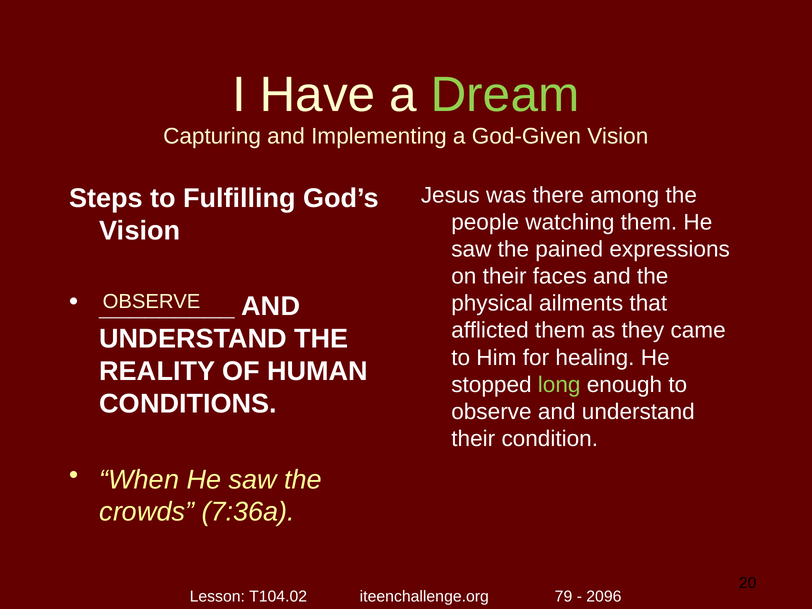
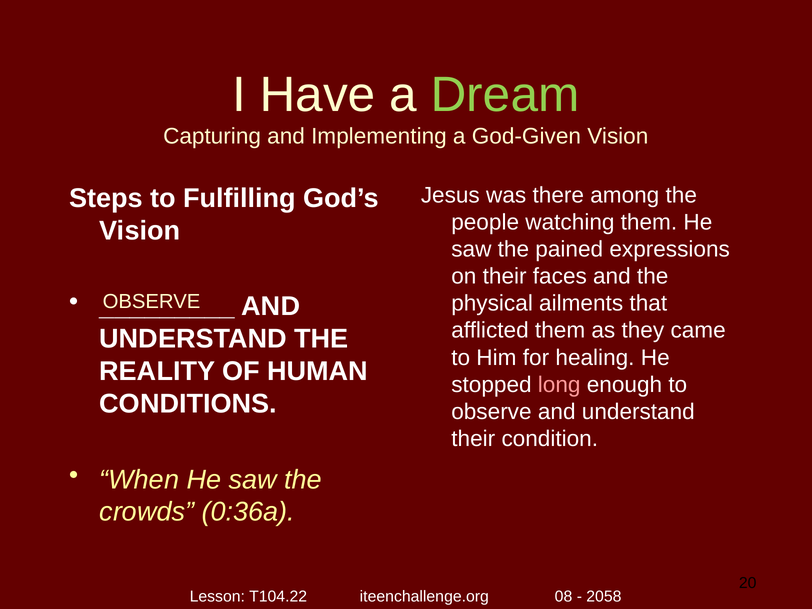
long colour: light green -> pink (559, 385)
7:36a: 7:36a -> 0:36a (248, 512)
T104.02: T104.02 -> T104.22 (278, 597)
79: 79 -> 08 (564, 597)
2096: 2096 -> 2058 (604, 597)
